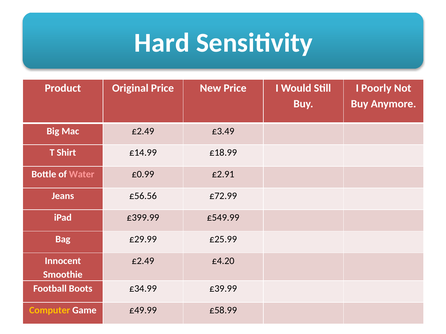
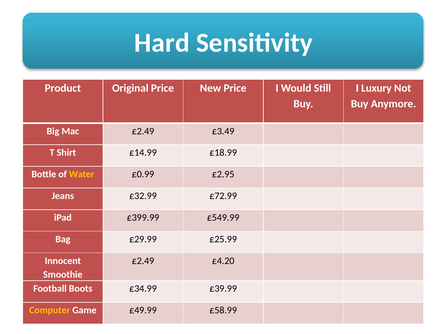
Poorly: Poorly -> Luxury (376, 88)
Water colour: pink -> yellow (82, 175)
£2.91: £2.91 -> £2.95 (223, 175)
£56.56: £56.56 -> £32.99 (143, 196)
